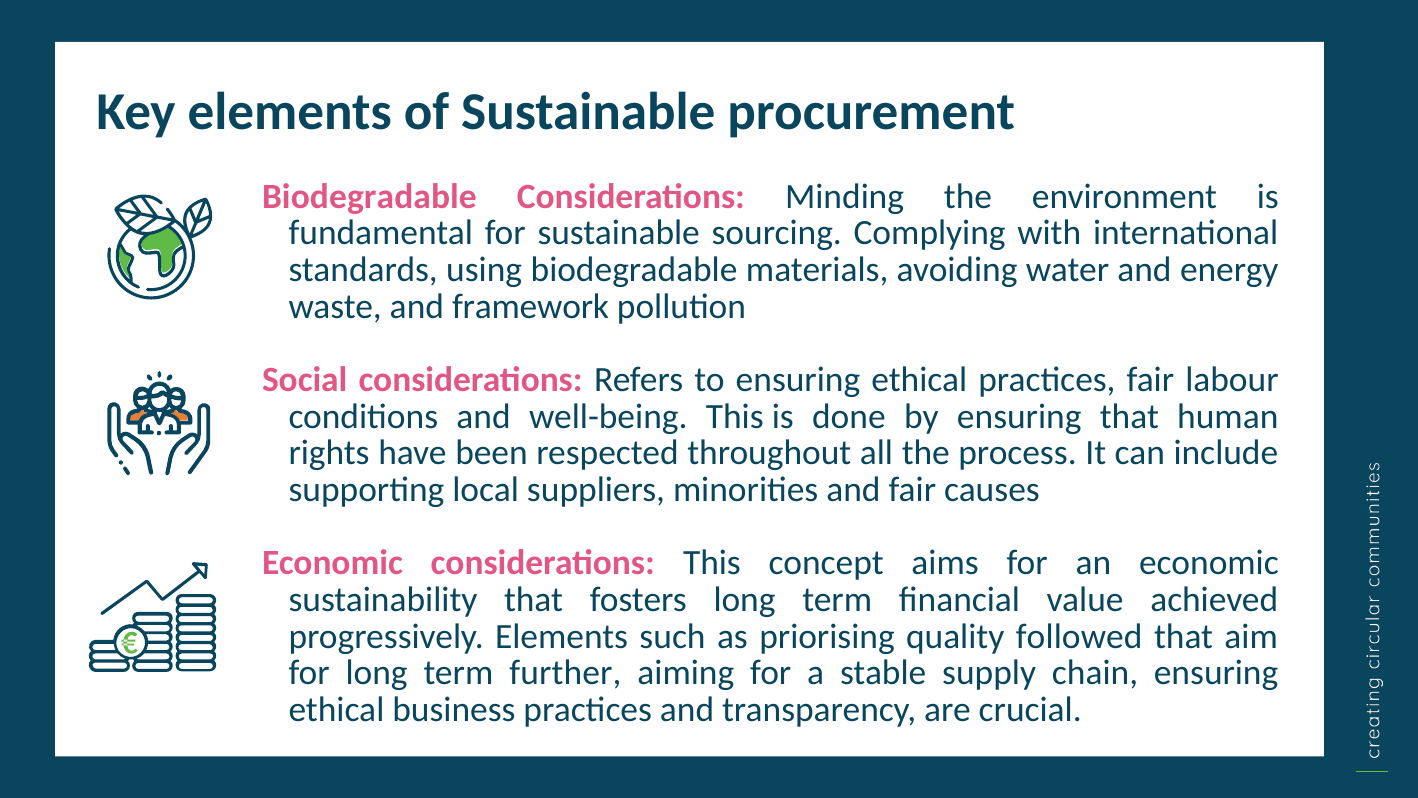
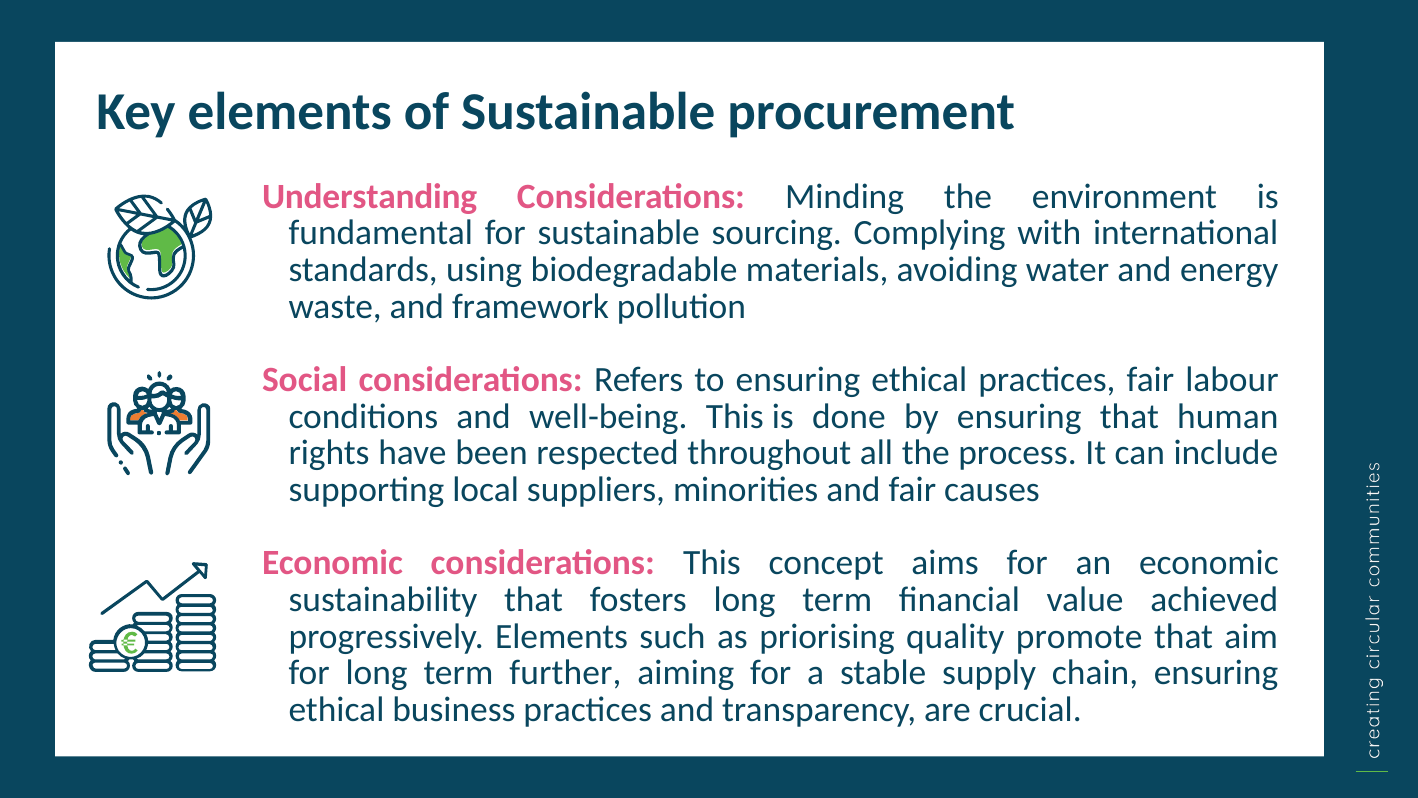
Biodegradable: Biodegradable -> Understanding (370, 196)
followed: followed -> promote (1079, 636)
